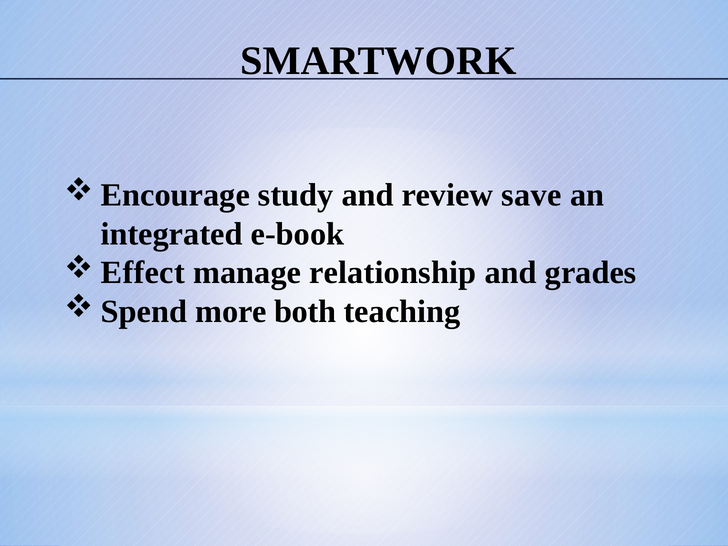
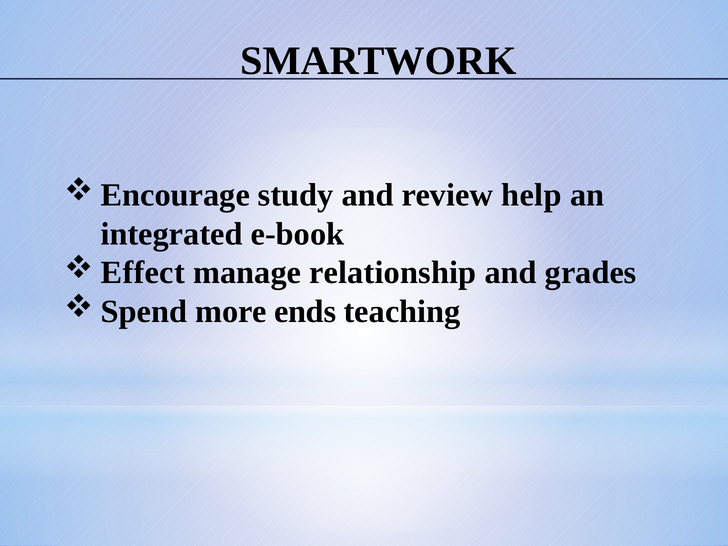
save: save -> help (531, 195)
both: both -> ends (305, 312)
